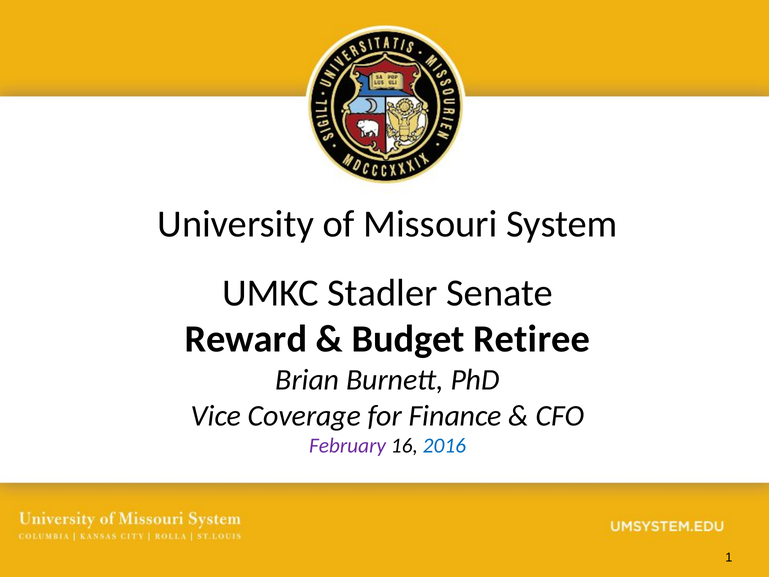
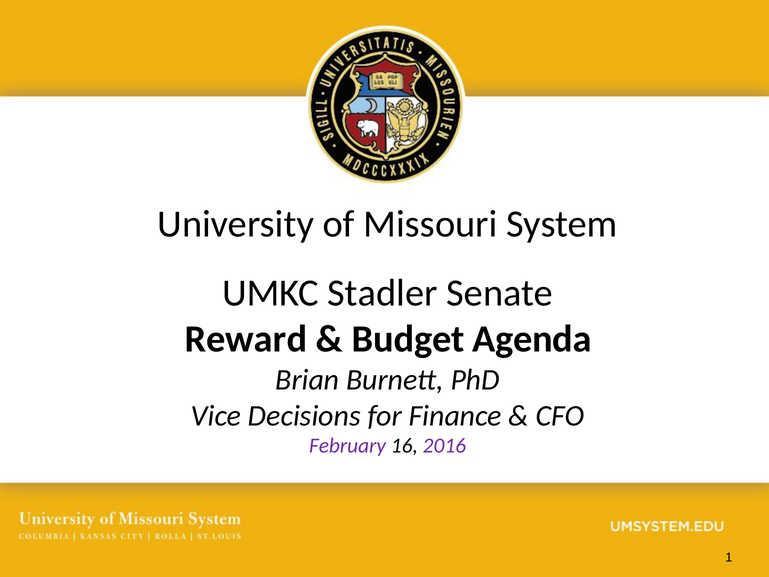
Retiree: Retiree -> Agenda (532, 339)
Coverage: Coverage -> Decisions (304, 415)
2016 colour: blue -> purple (444, 446)
